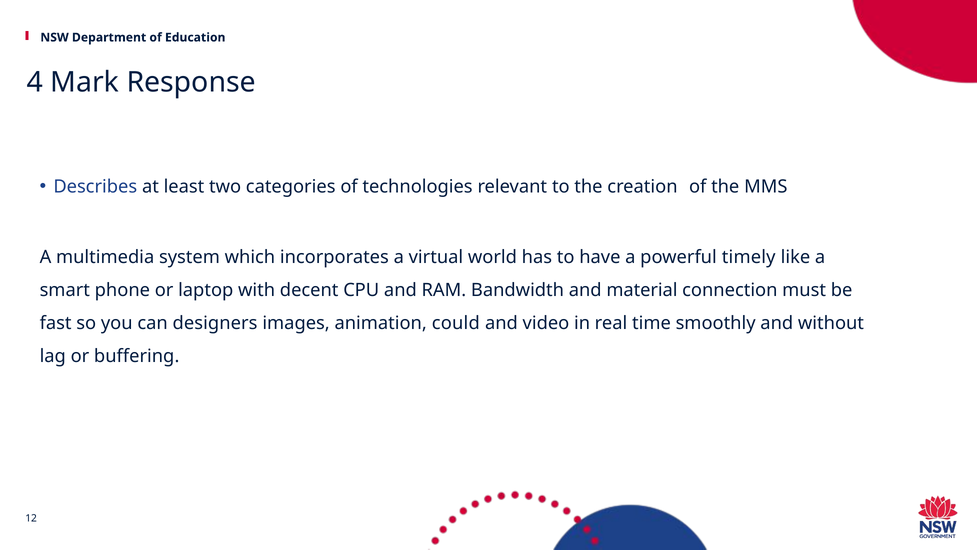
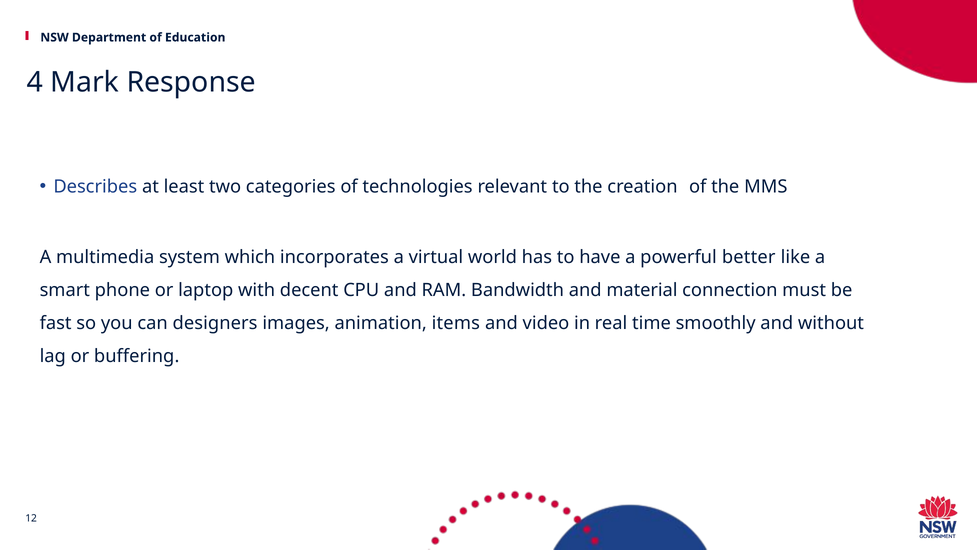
timely: timely -> better (749, 257)
could: could -> items (456, 323)
